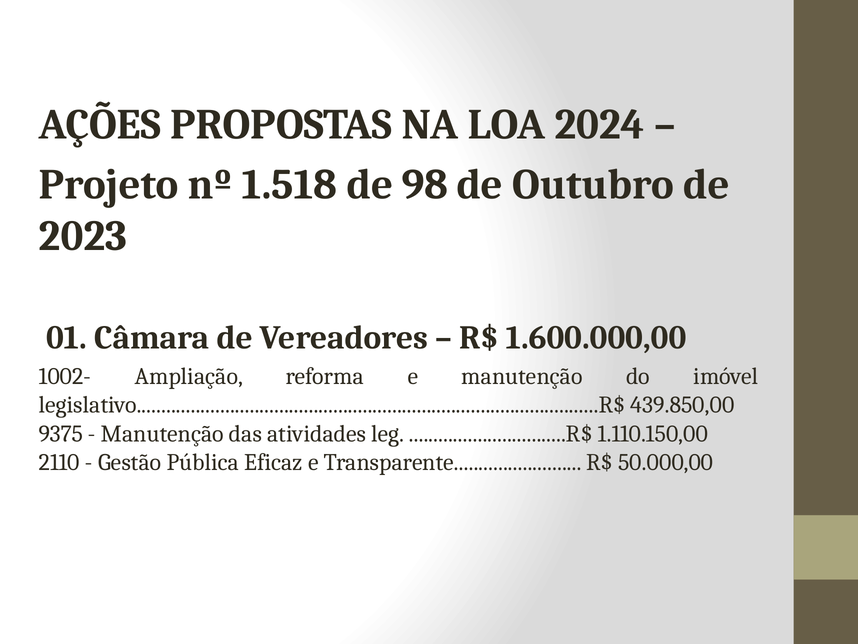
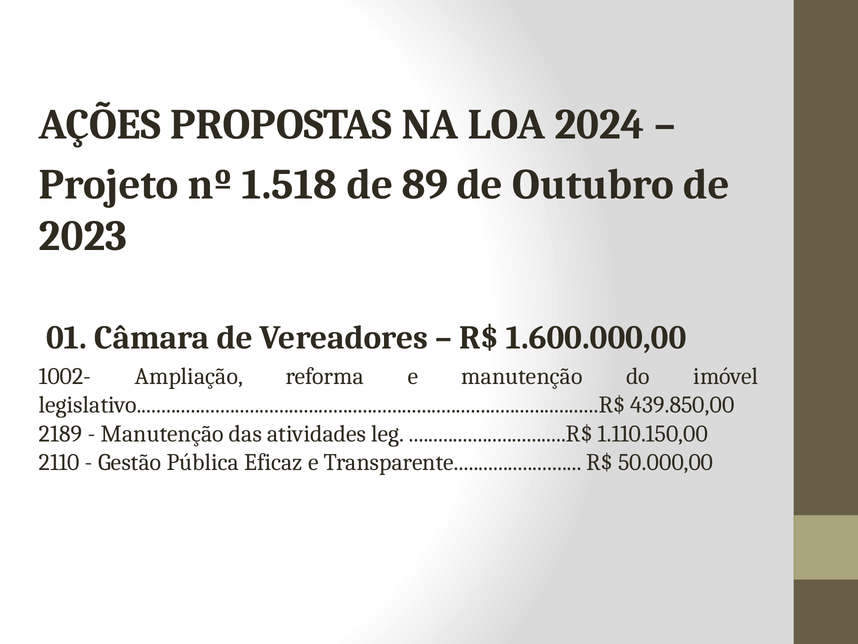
98: 98 -> 89 (425, 184)
9375: 9375 -> 2189 (61, 433)
